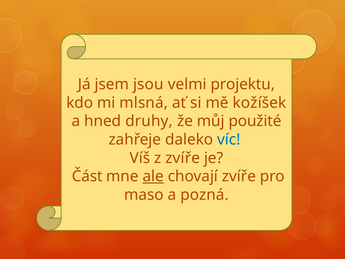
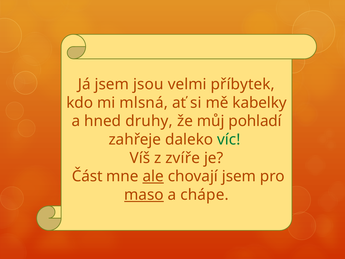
projektu: projektu -> příbytek (243, 84)
kožíšek: kožíšek -> kabelky (260, 103)
použité: použité -> pohladí (255, 121)
víc colour: blue -> green (229, 139)
chovají zvíře: zvíře -> jsem (239, 176)
maso underline: none -> present (144, 195)
pozná: pozná -> chápe (204, 195)
